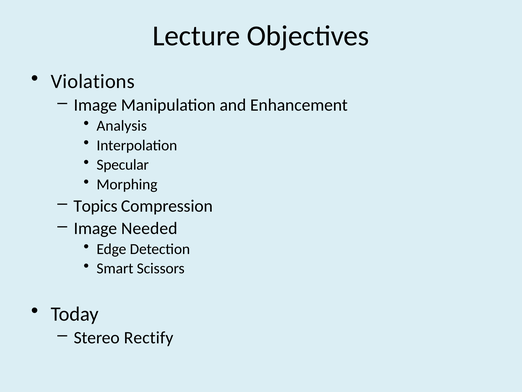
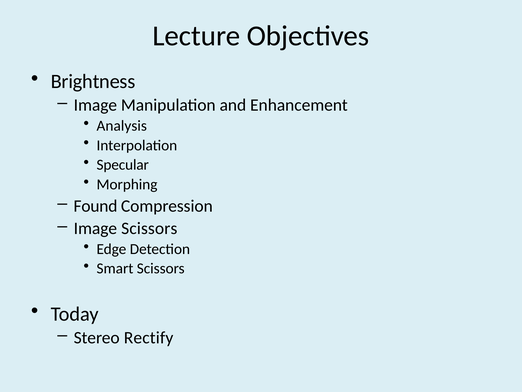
Violations: Violations -> Brightness (93, 81)
Topics: Topics -> Found (95, 206)
Image Needed: Needed -> Scissors (149, 228)
